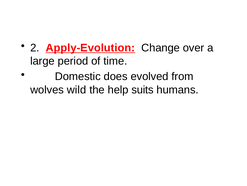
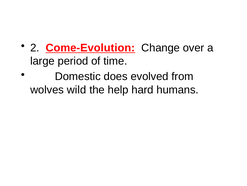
Apply-Evolution: Apply-Evolution -> Come-Evolution (90, 48)
suits: suits -> hard (143, 89)
